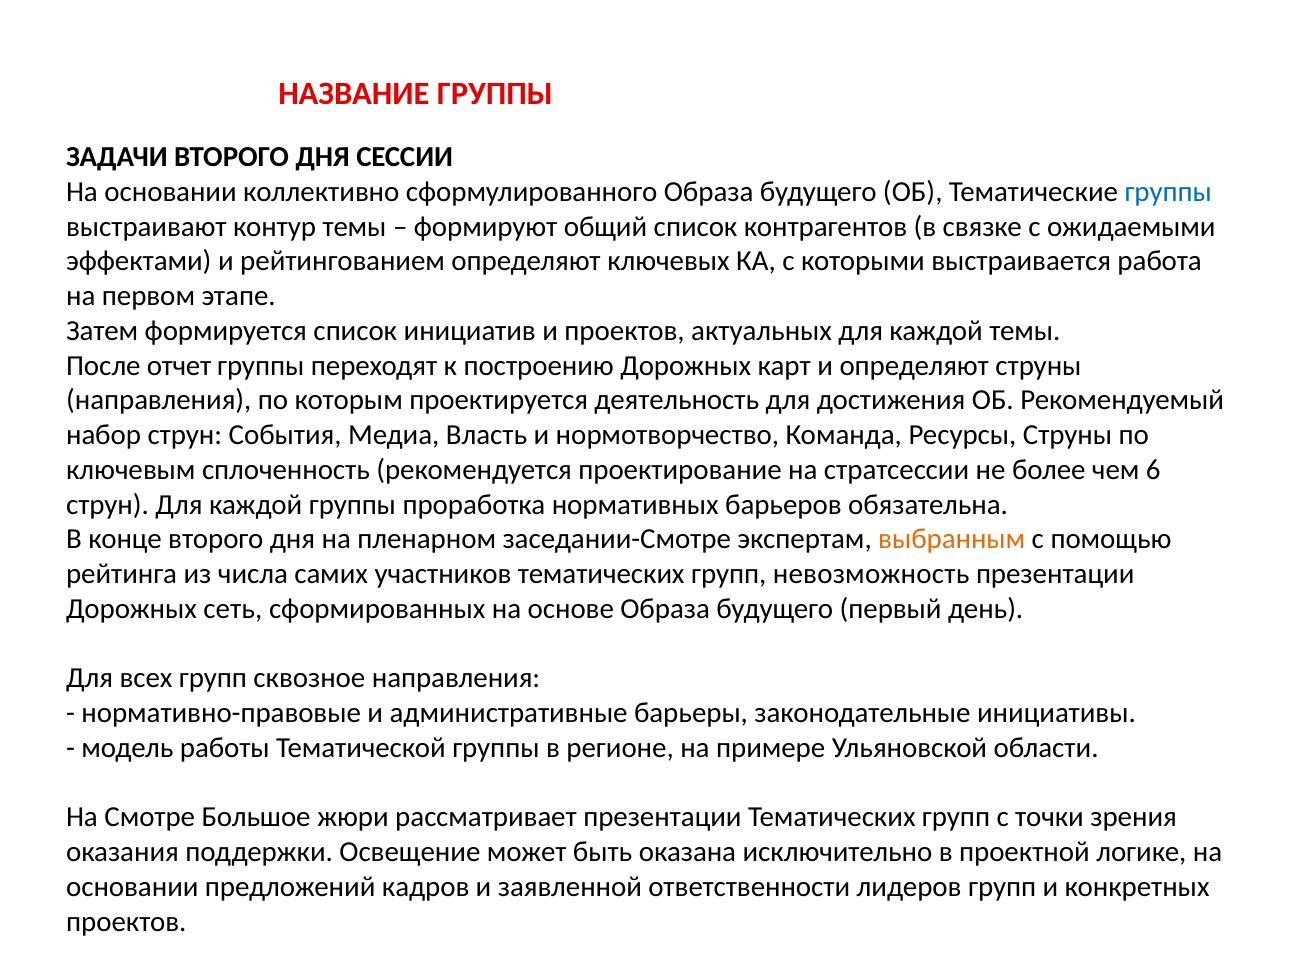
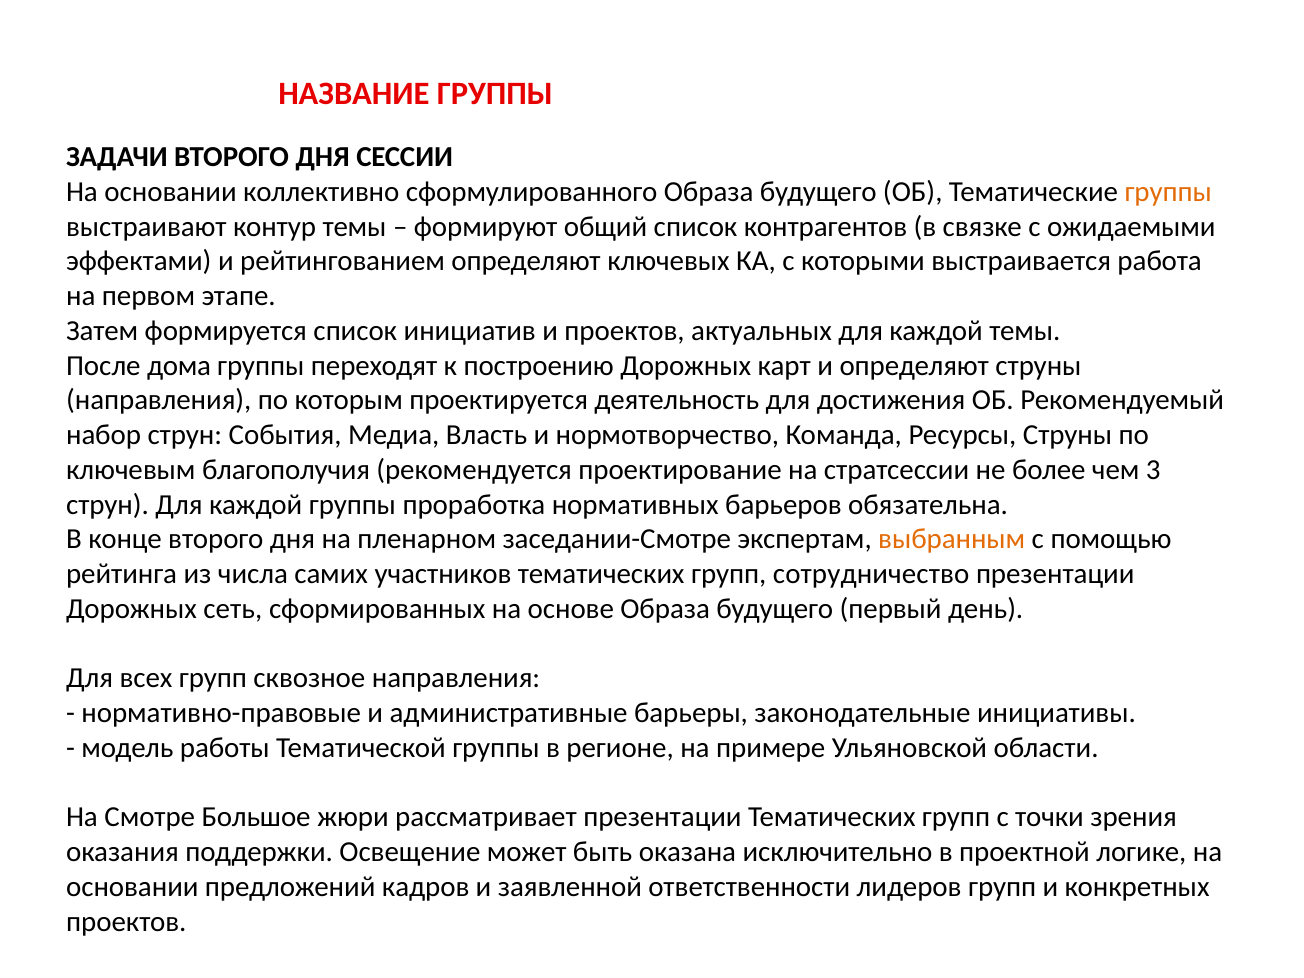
группы colour: blue -> orange (1168, 192)
отчет: отчет -> дома (179, 366)
сплоченность: сплоченность -> благополучия (286, 470)
6: 6 -> 3 (1153, 470)
невозможность: невозможность -> сотрудничество (871, 574)
